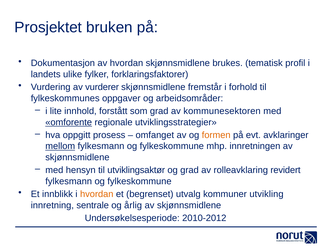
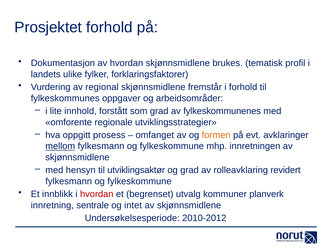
Prosjektet bruken: bruken -> forhold (109, 27)
vurderer: vurderer -> regional (102, 87)
kommunesektoren: kommunesektoren -> fylkeskommunenes (222, 111)
omforente underline: present -> none (69, 122)
hvordan colour: orange -> red (97, 194)
utvikling: utvikling -> planverk (267, 194)
årlig: årlig -> intet (133, 205)
